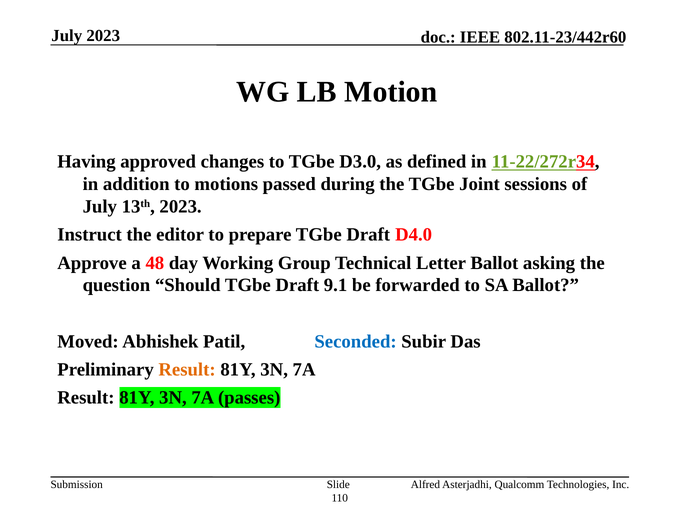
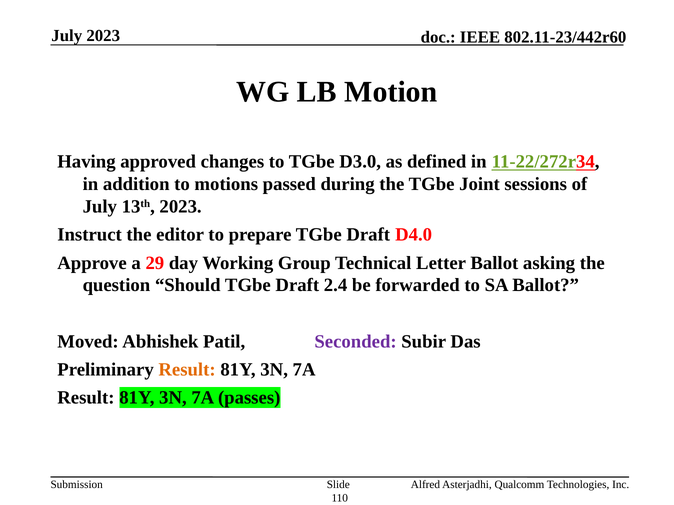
48: 48 -> 29 (155, 263)
9.1: 9.1 -> 2.4 (336, 286)
Seconded colour: blue -> purple (356, 342)
